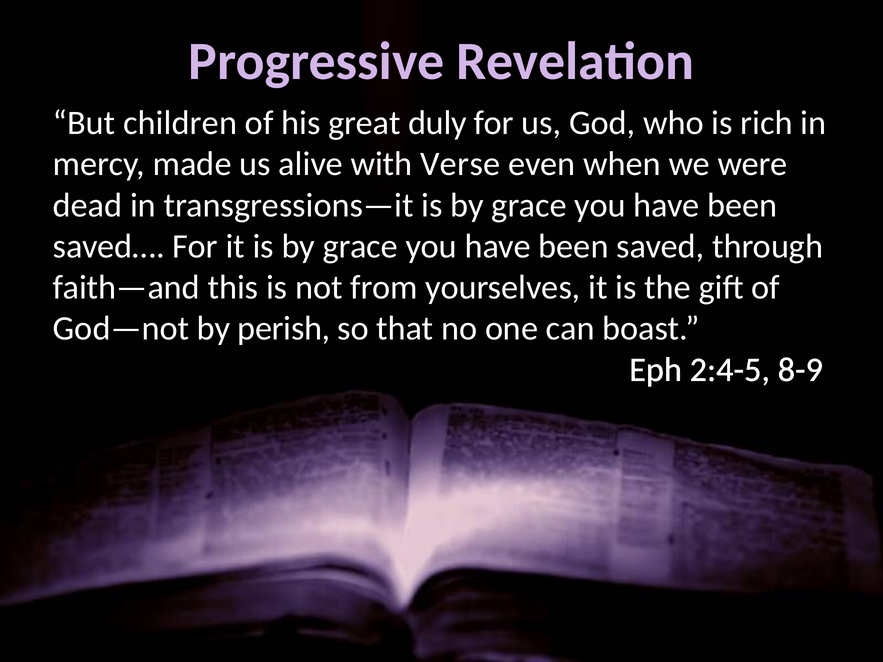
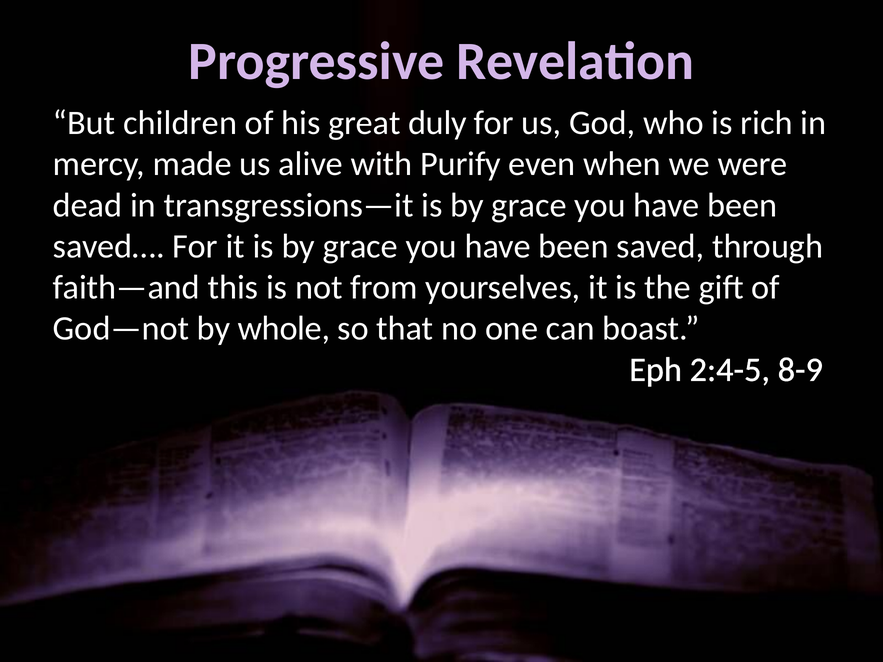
Verse: Verse -> Purify (460, 164)
perish: perish -> whole (284, 329)
